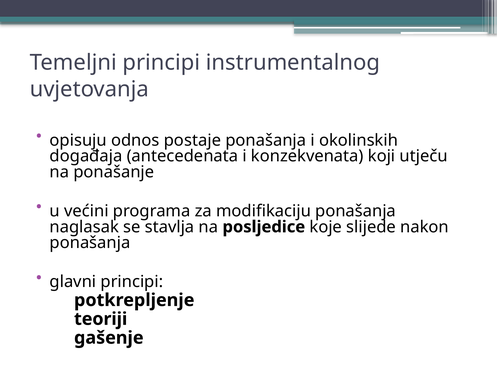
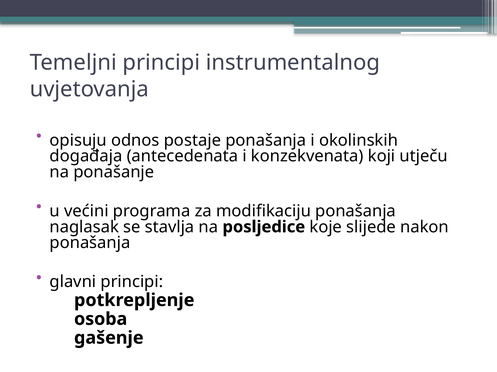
teoriji: teoriji -> osoba (101, 320)
